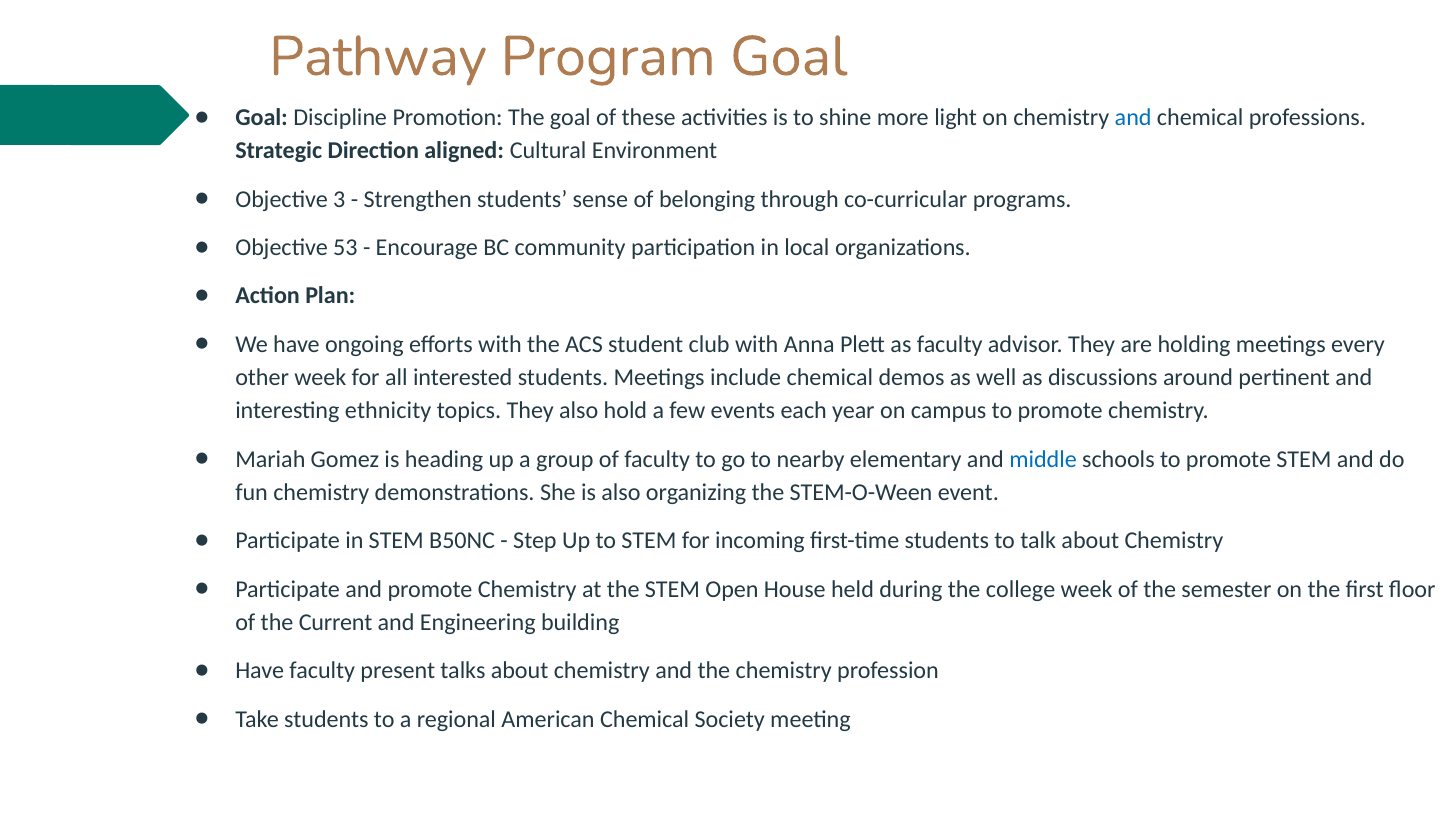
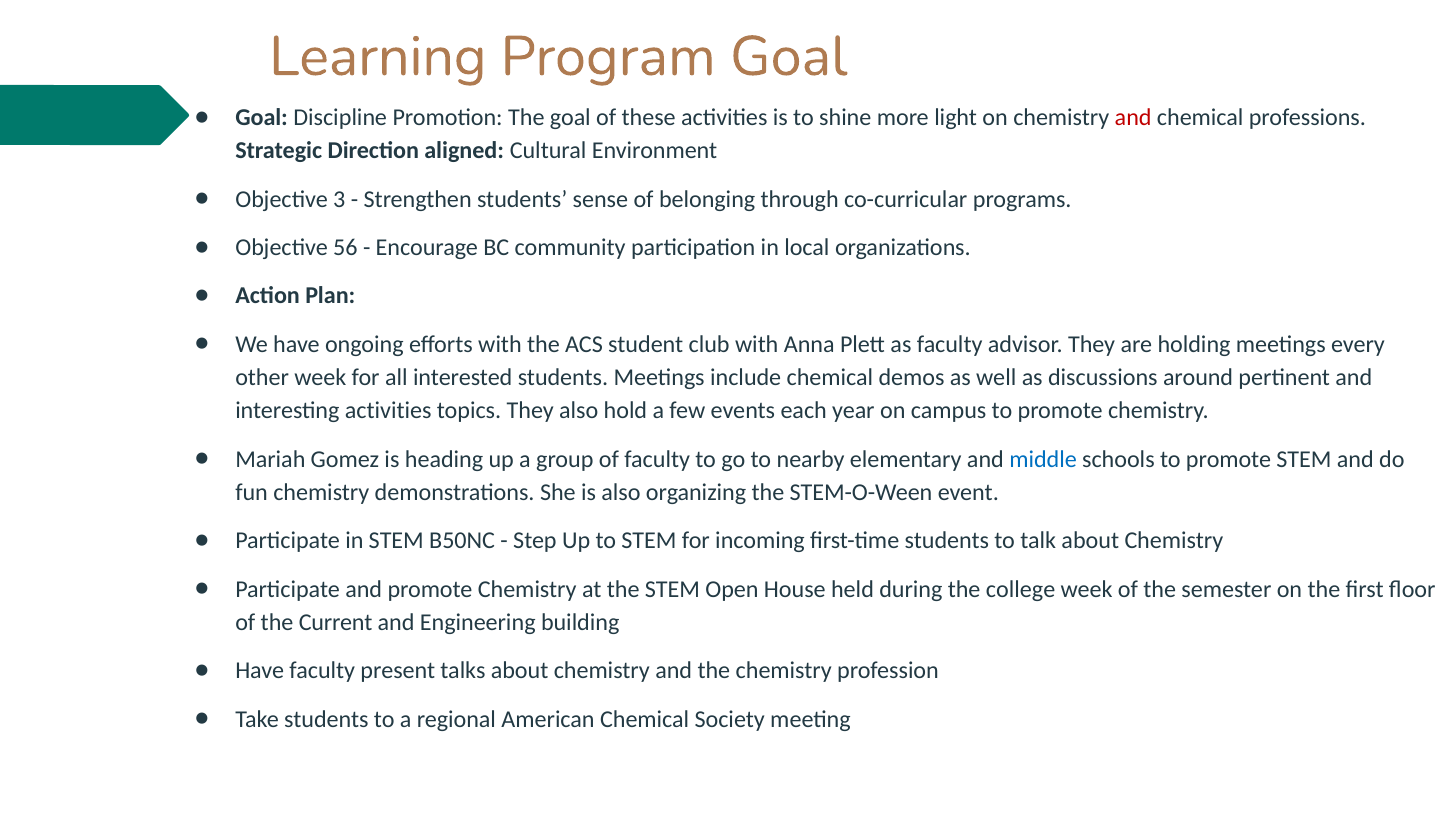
Pathway: Pathway -> Learning (378, 57)
and colour: blue -> red (1133, 117)
53: 53 -> 56 (345, 248)
interesting ethnicity: ethnicity -> activities (388, 411)
